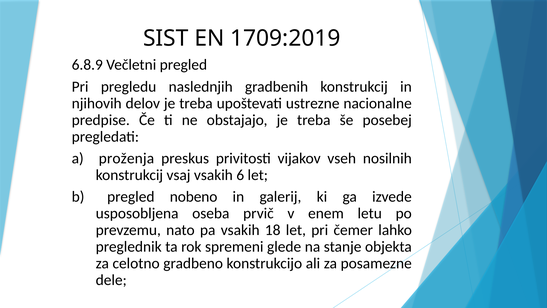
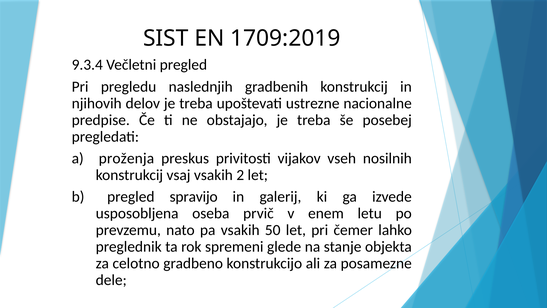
6.8.9: 6.8.9 -> 9.3.4 (87, 65)
6: 6 -> 2 (240, 175)
nobeno: nobeno -> spravijo (194, 197)
18: 18 -> 50 (273, 230)
